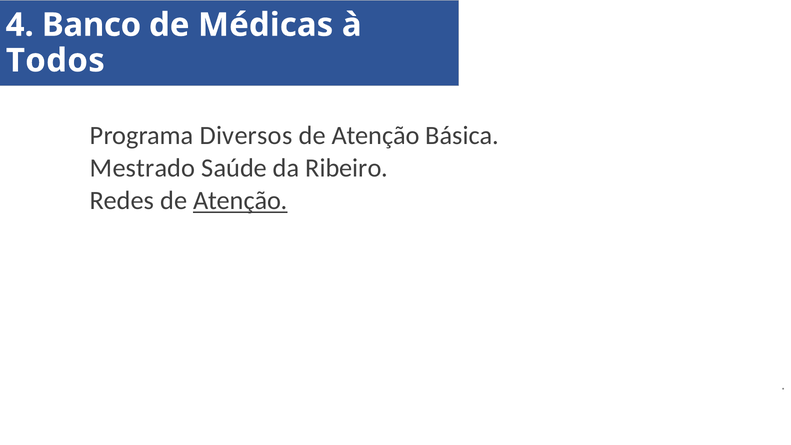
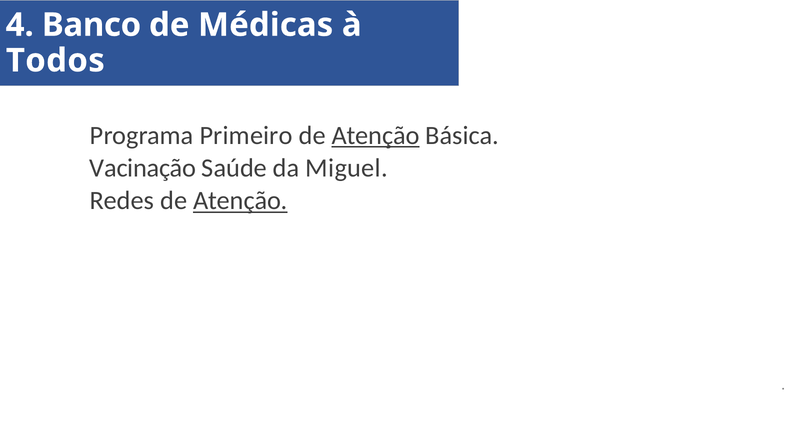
Diversos: Diversos -> Primeiro (246, 135)
Atenção underline: none -> present (376, 135)
Mestrado: Mestrado -> Vacinação (143, 168)
Ribeiro: Ribeiro -> Miguel (347, 168)
